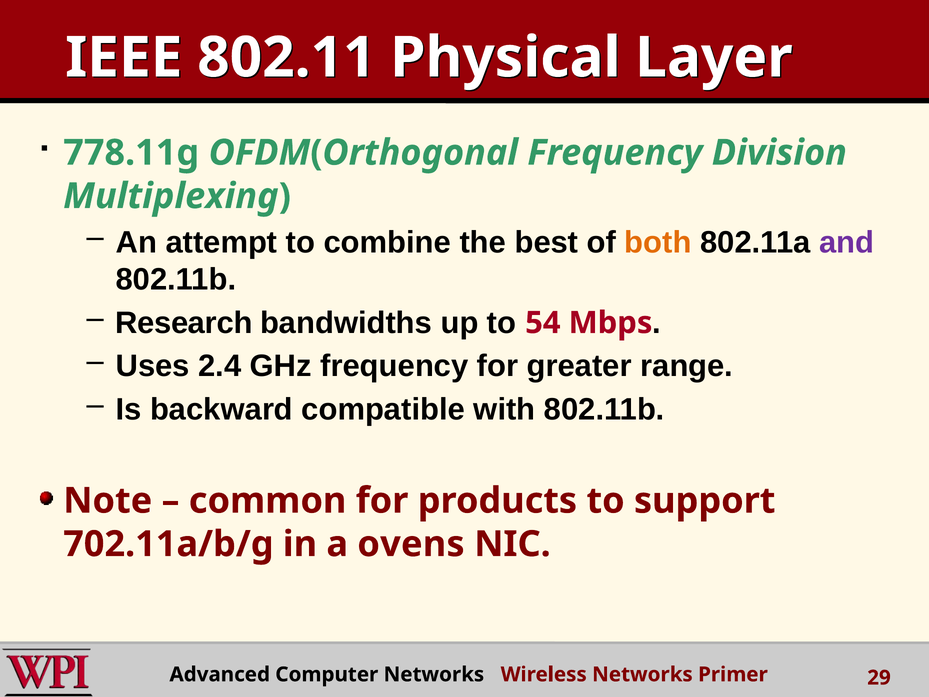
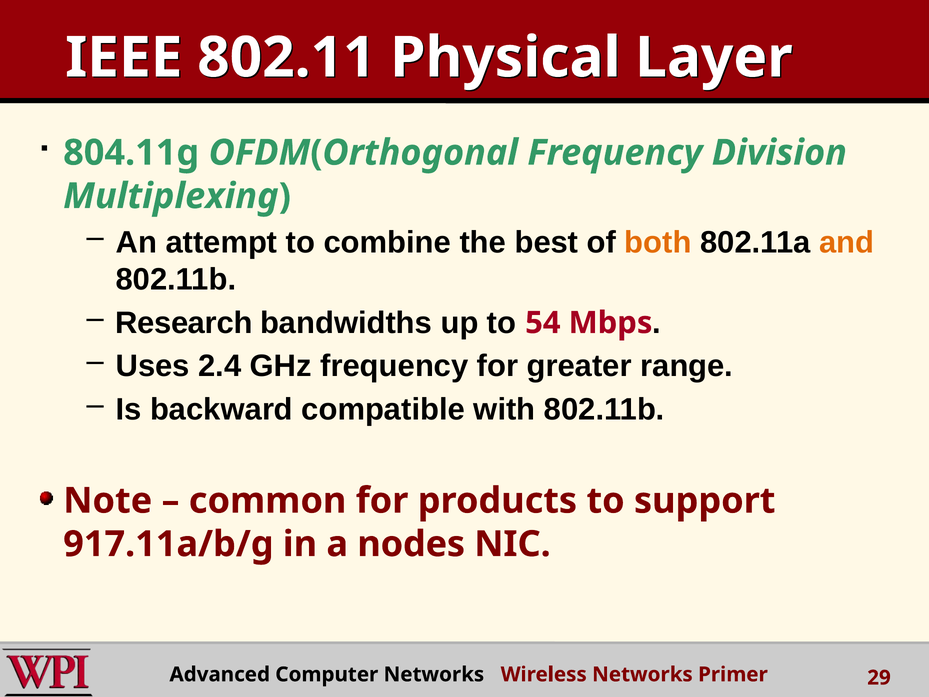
778.11g: 778.11g -> 804.11g (131, 153)
and colour: purple -> orange (847, 242)
702.11a/b/g: 702.11a/b/g -> 917.11a/b/g (168, 544)
ovens: ovens -> nodes (411, 544)
